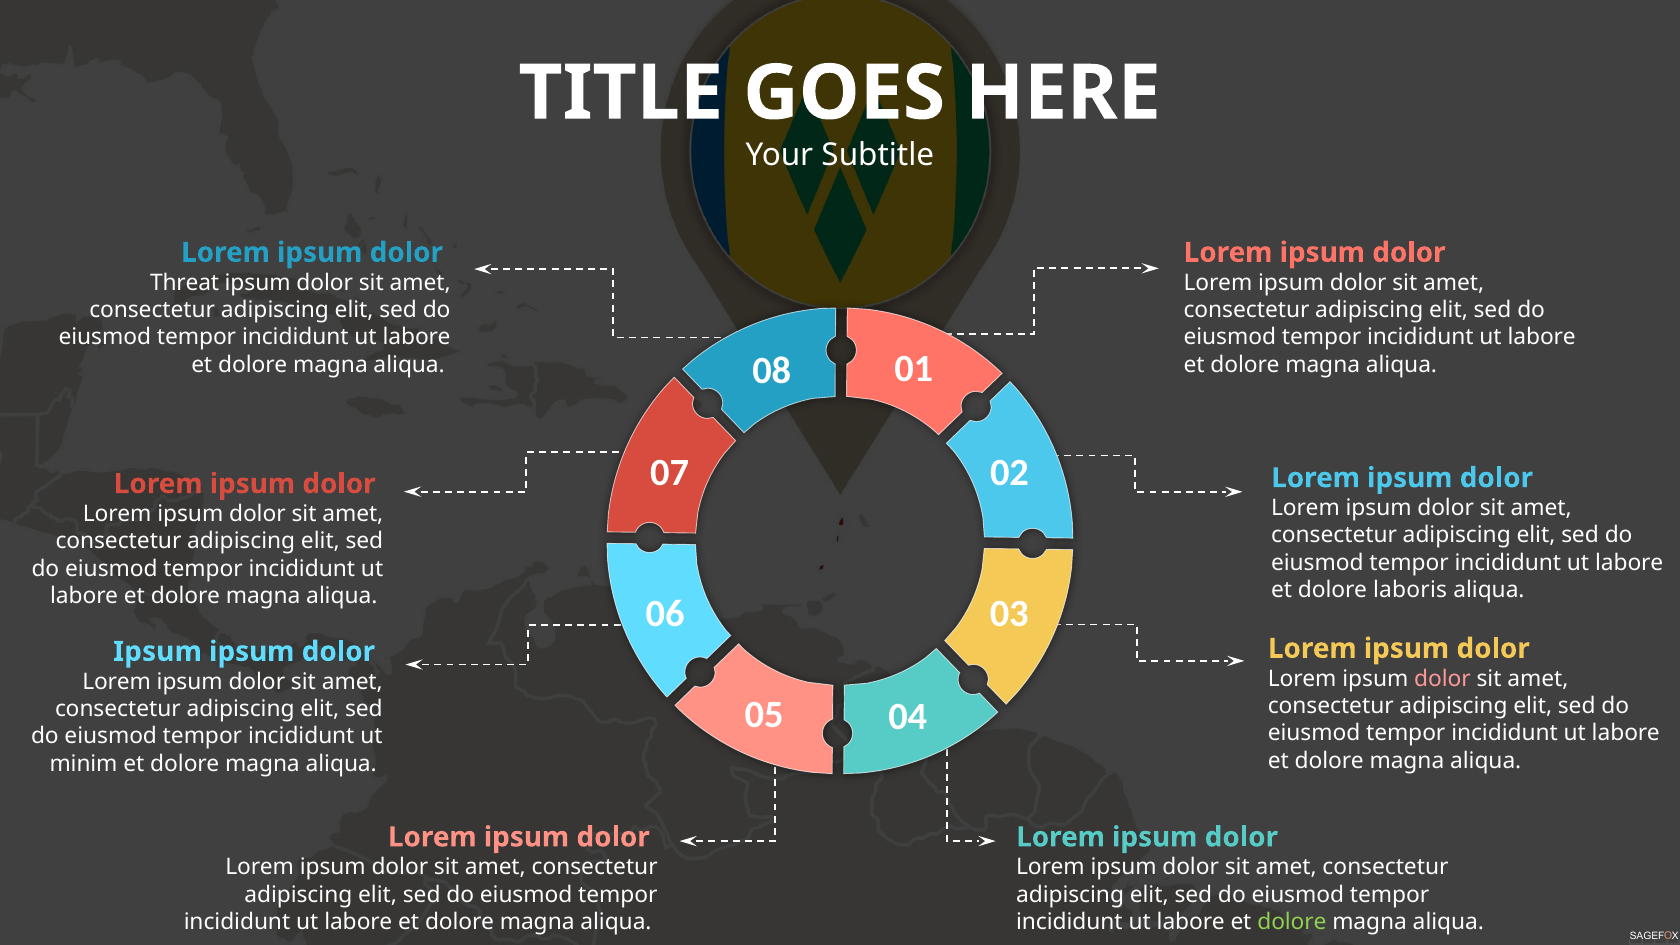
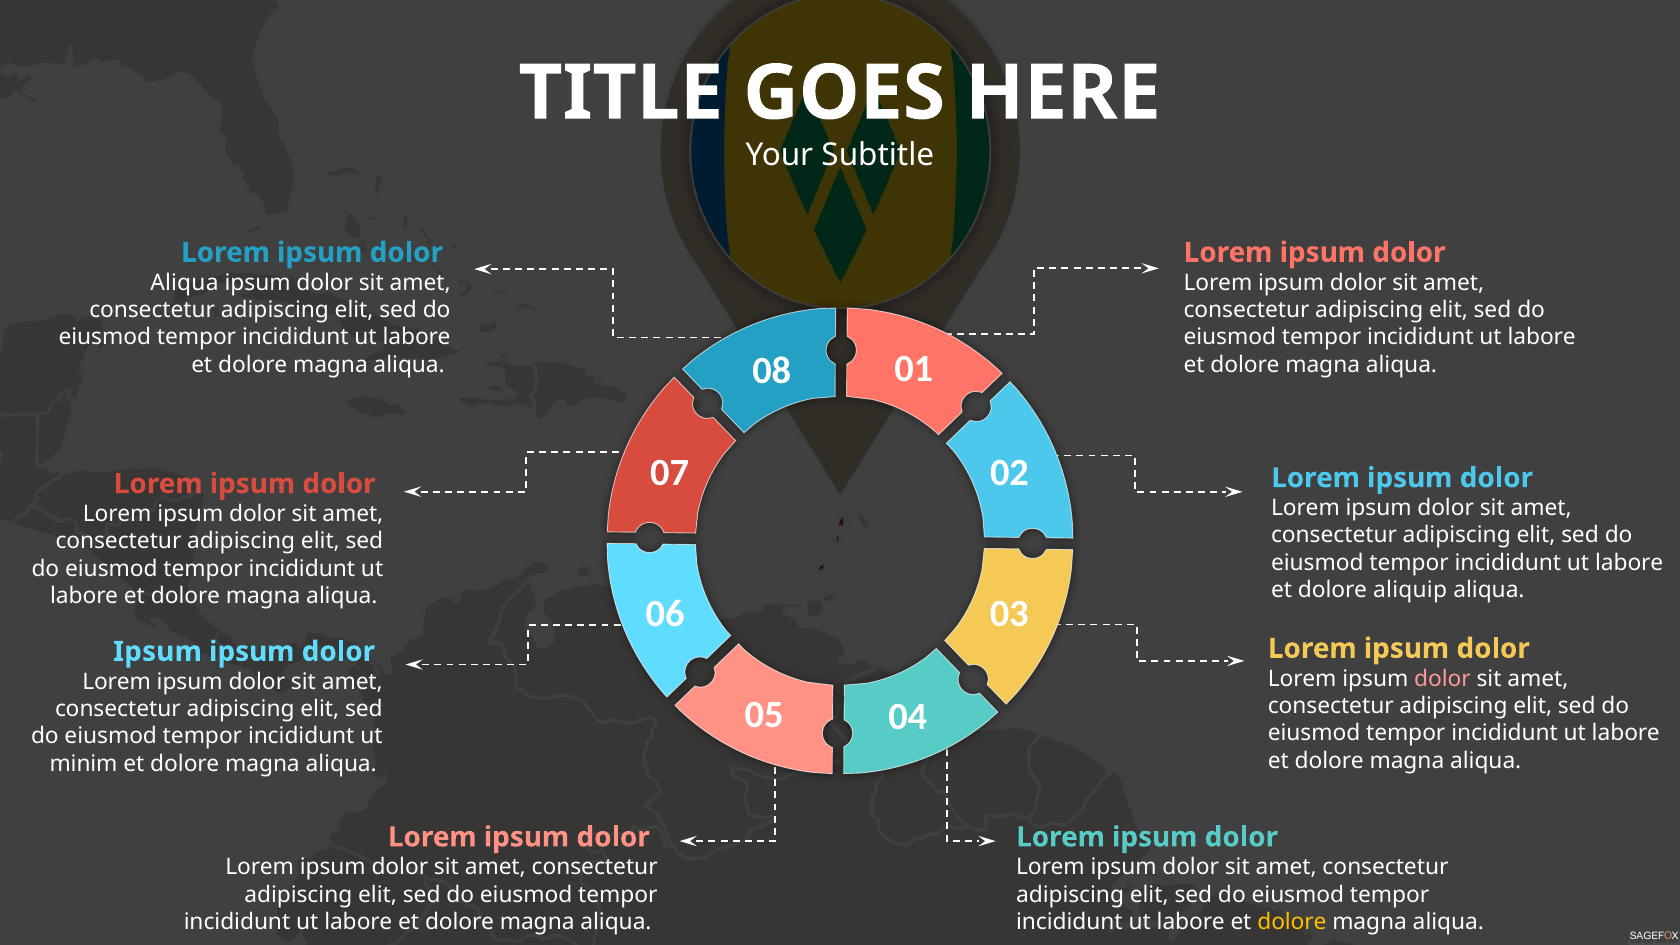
Threat: Threat -> Aliqua (184, 283)
laboris: laboris -> aliquip (1410, 590)
dolore colour: light green -> yellow (1292, 922)
